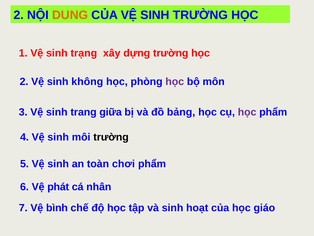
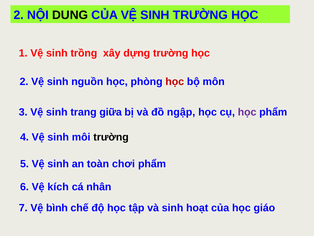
DUNG colour: orange -> black (70, 15)
trạng: trạng -> trồng (84, 53)
không: không -> nguồn (87, 81)
học colour: purple -> red (175, 81)
bảng: bảng -> ngập (181, 112)
phát: phát -> kích (58, 187)
